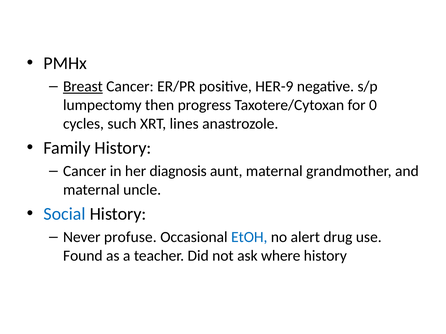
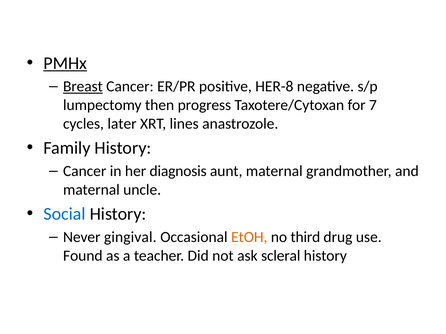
PMHx underline: none -> present (65, 63)
HER-9: HER-9 -> HER-8 (274, 87)
0: 0 -> 7 (373, 105)
such: such -> later (122, 124)
profuse: profuse -> gingival (130, 238)
EtOH colour: blue -> orange (249, 238)
alert: alert -> third (305, 238)
where: where -> scleral (281, 256)
